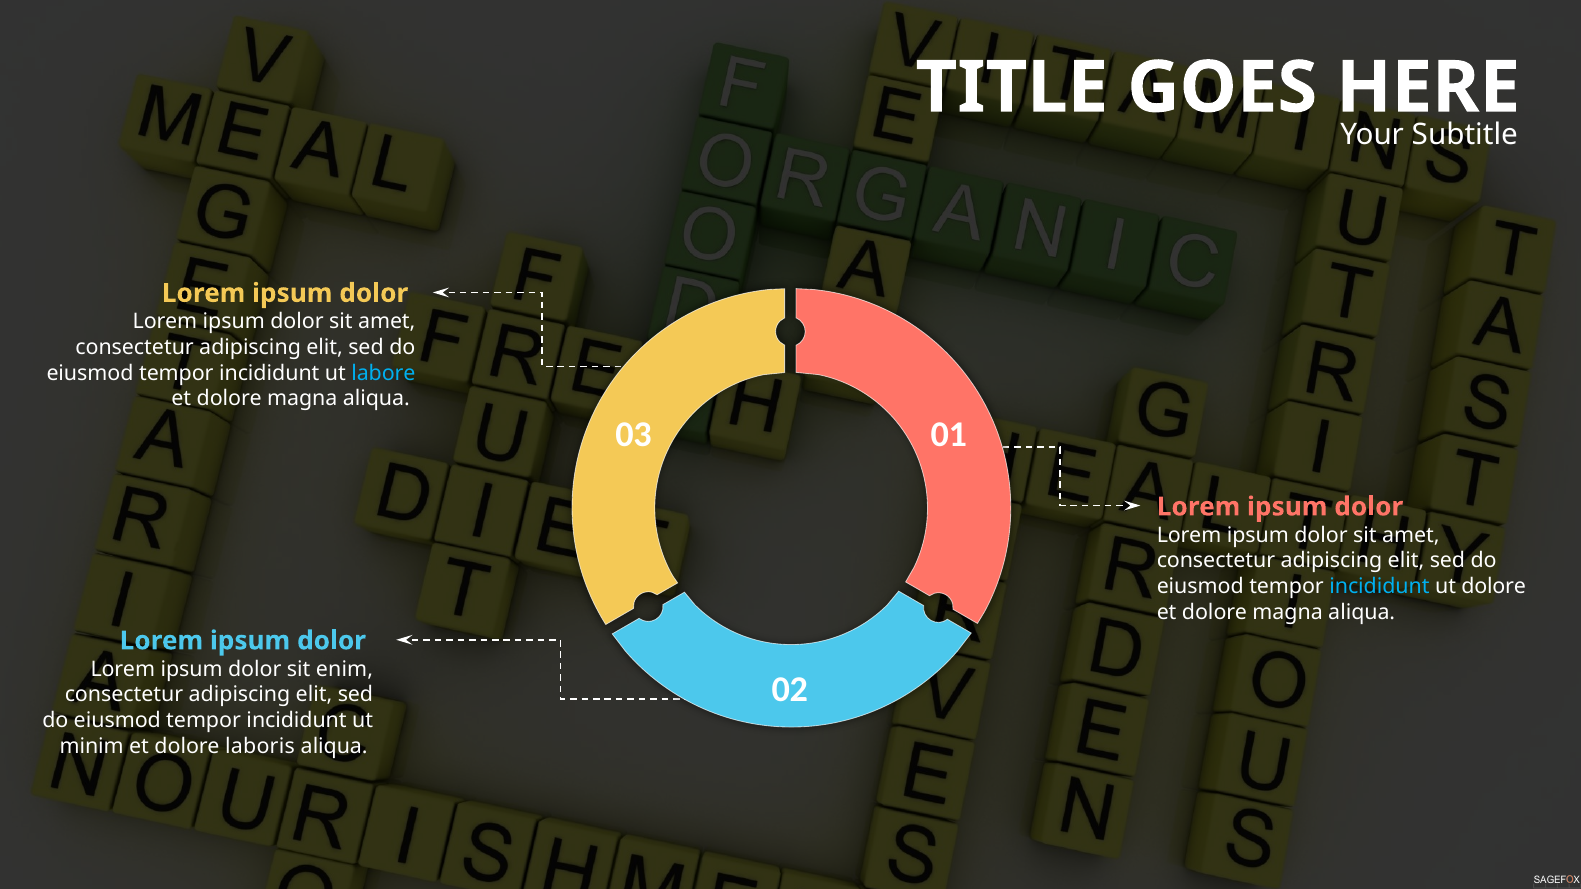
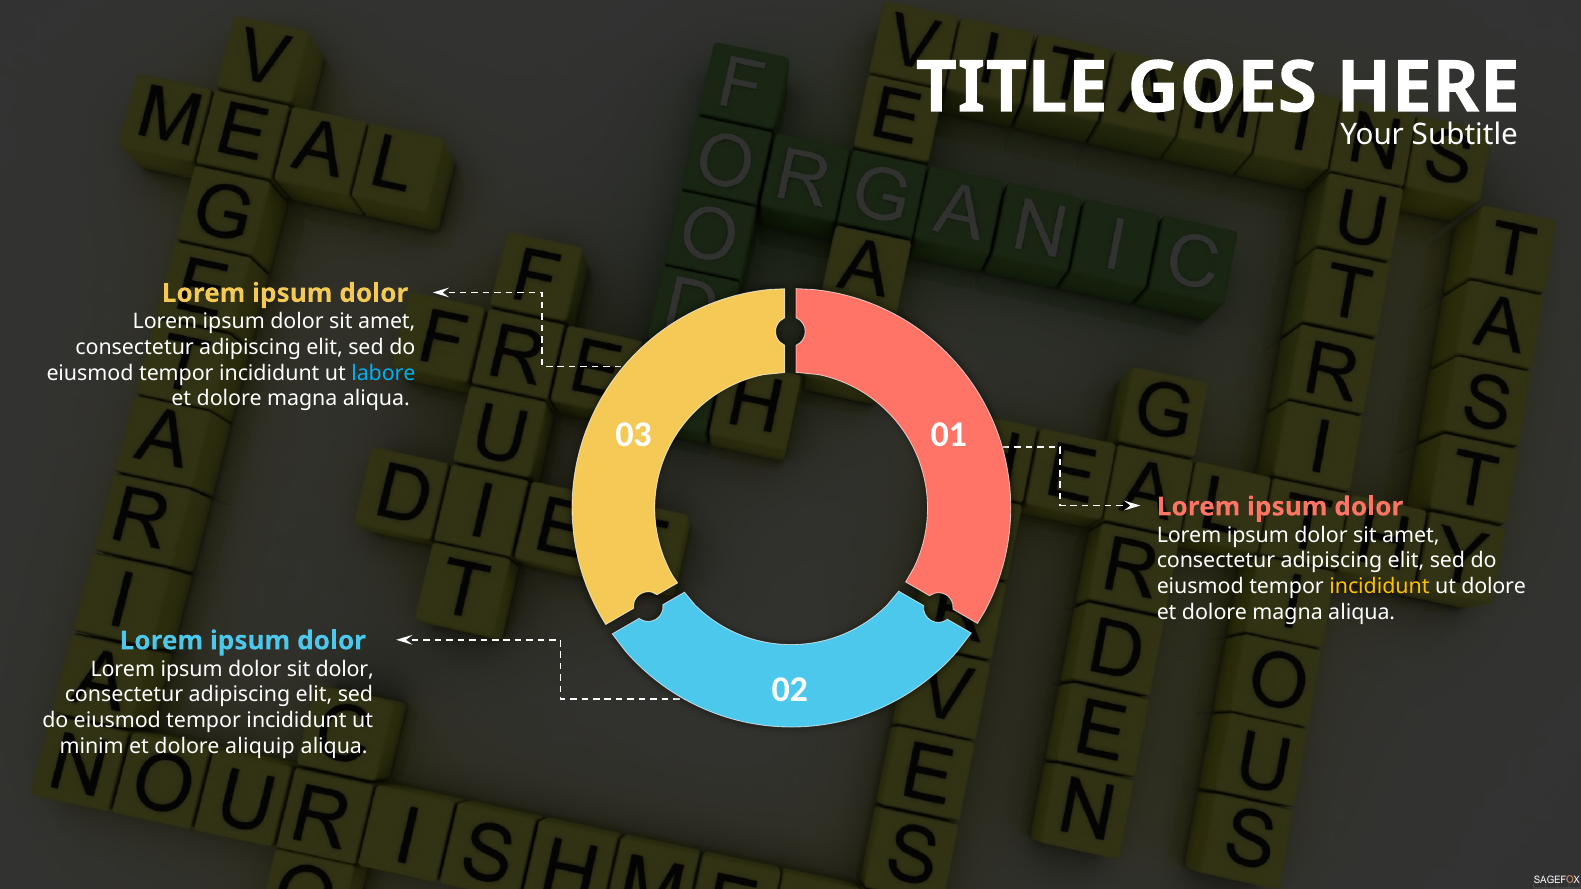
incididunt colour: light blue -> yellow (1379, 587)
sit enim: enim -> dolor (345, 669)
laboris: laboris -> aliquip (260, 746)
